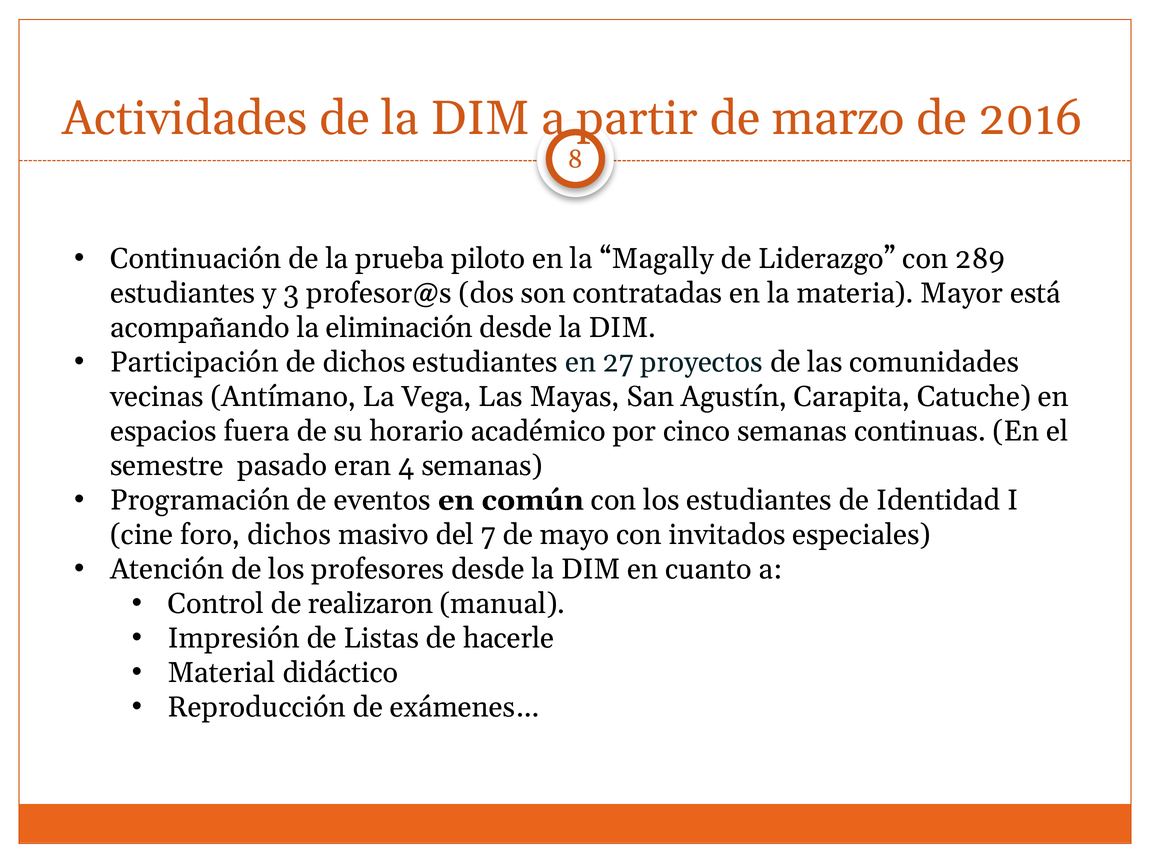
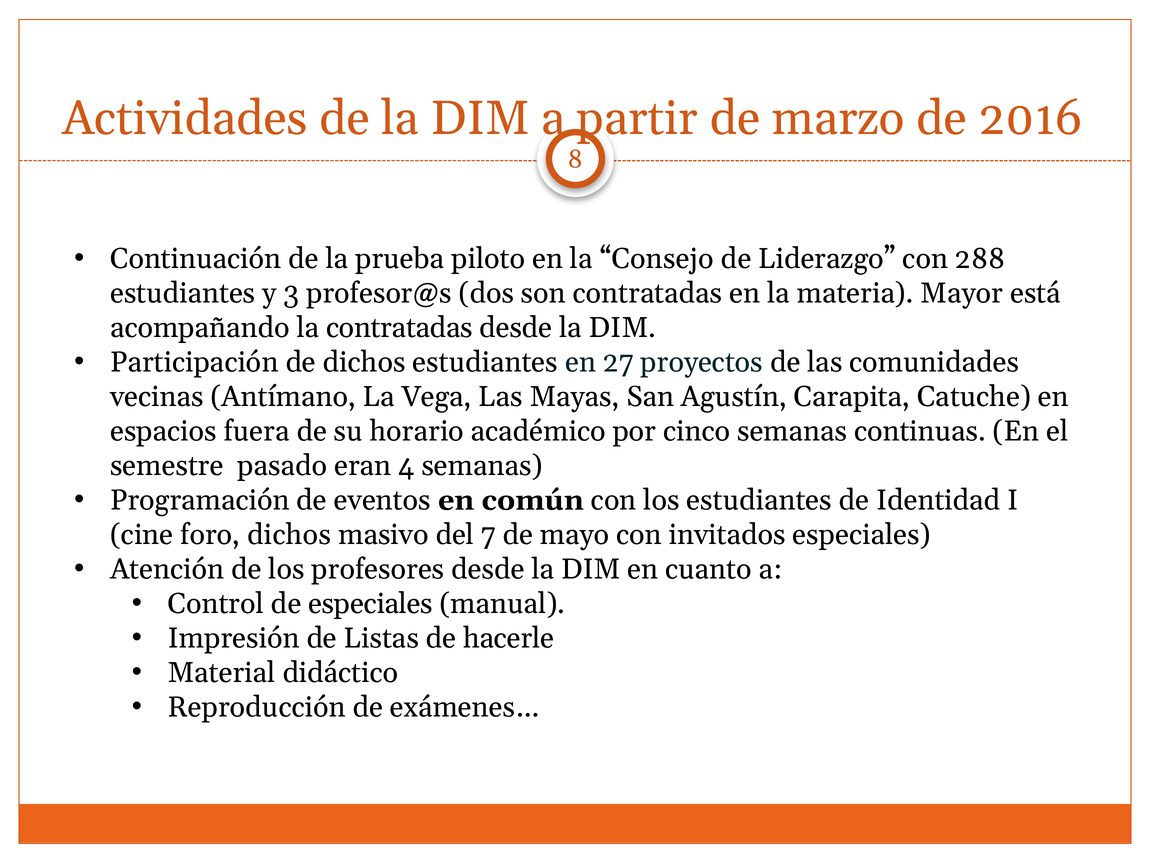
Magally: Magally -> Consejo (657, 259)
289: 289 -> 288 (980, 259)
la eliminación: eliminación -> contratadas (399, 328)
de realizaron: realizaron -> especiales (371, 604)
